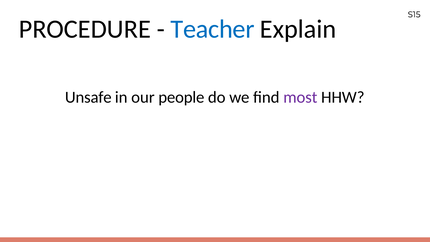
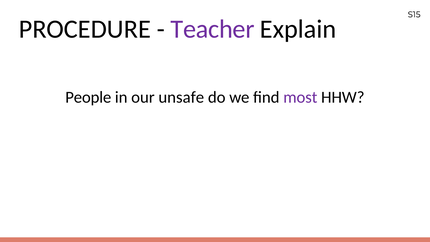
Teacher colour: blue -> purple (213, 29)
Unsafe: Unsafe -> People (88, 97)
people: people -> unsafe (181, 97)
